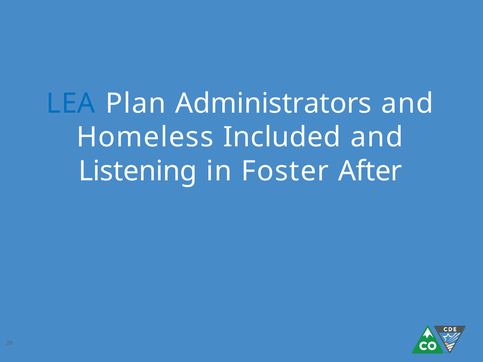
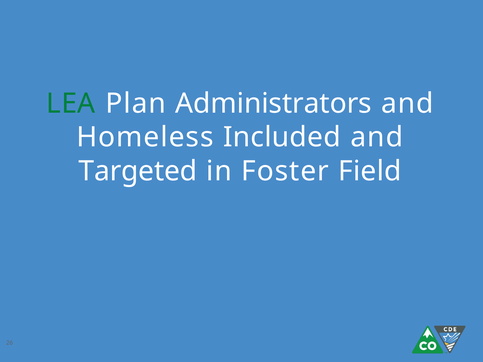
LEA colour: blue -> green (71, 104)
Listening: Listening -> Targeted (138, 171)
After: After -> Field (370, 171)
